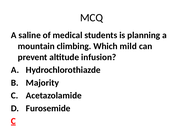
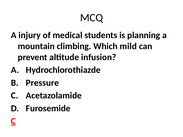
saline: saline -> injury (30, 35)
Majority: Majority -> Pressure (42, 83)
